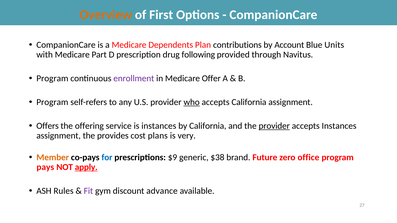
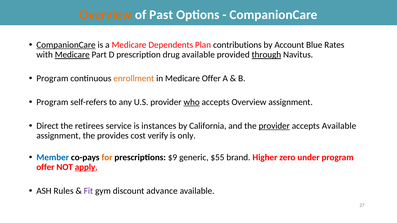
First: First -> Past (161, 15)
CompanionCare underline: none -> present (66, 45)
Units: Units -> Rates (334, 45)
Medicare underline: none -> present (72, 55)
drug following: following -> available (198, 55)
through underline: none -> present (266, 55)
enrollment colour: purple -> orange (134, 79)
accepts California: California -> Overview (249, 102)
Offers: Offers -> Direct (47, 126)
offering: offering -> retirees (89, 126)
accepts Instances: Instances -> Available (339, 126)
plans: plans -> verify (158, 136)
very: very -> only (187, 136)
Member colour: orange -> blue (53, 158)
for colour: blue -> orange (107, 158)
$38: $38 -> $55 (217, 158)
Future: Future -> Higher (265, 158)
office: office -> under (308, 158)
pays: pays -> offer (45, 167)
